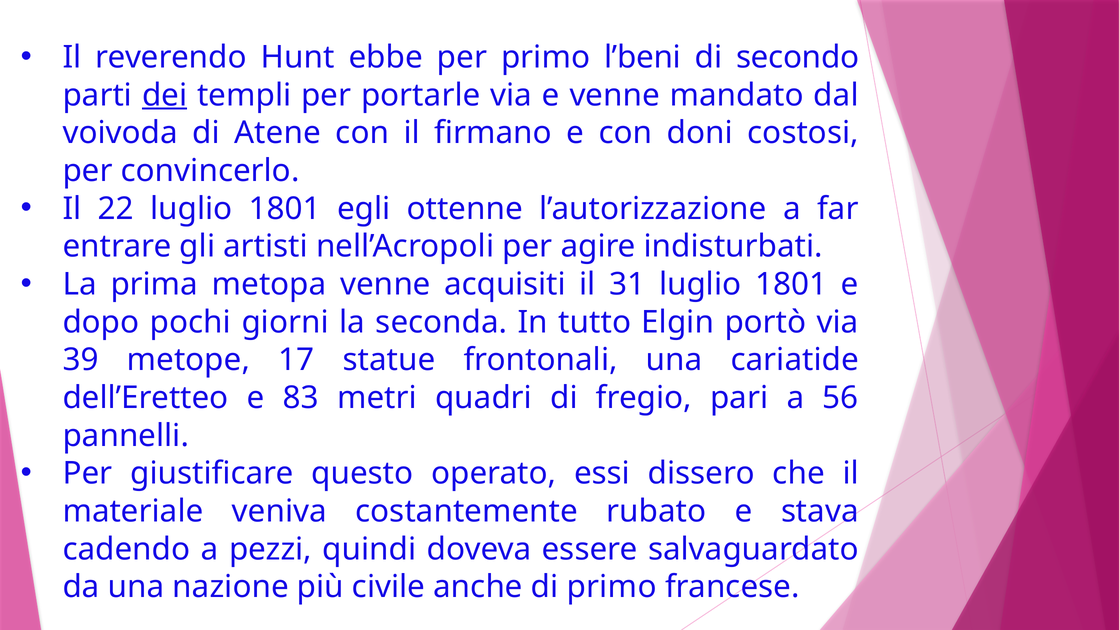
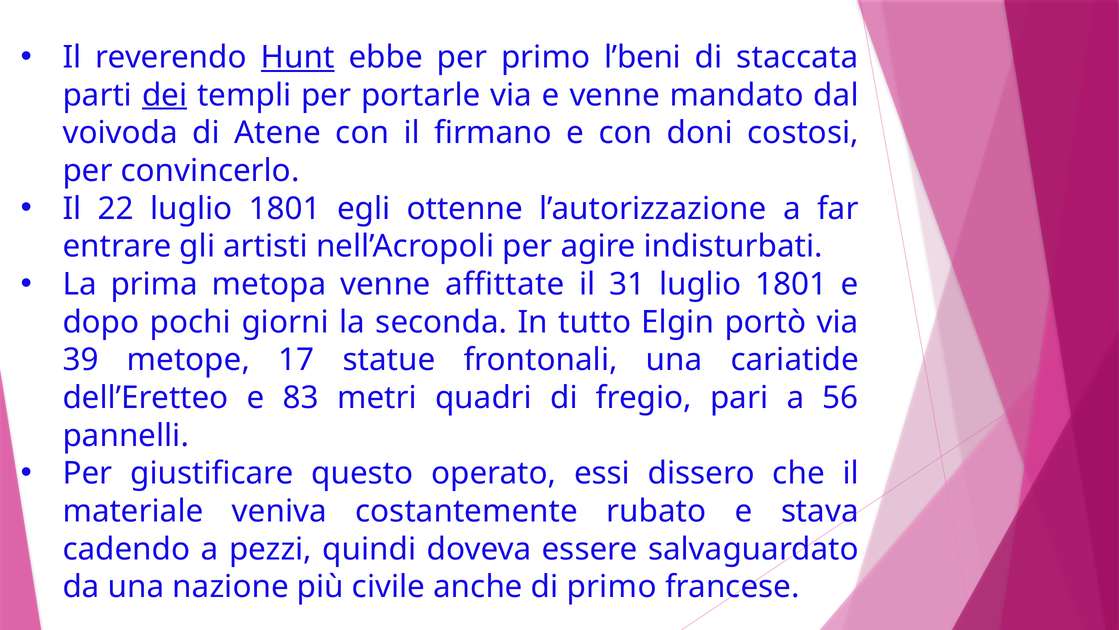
Hunt underline: none -> present (298, 57)
secondo: secondo -> staccata (797, 57)
acquisiti: acquisiti -> affittate (505, 284)
